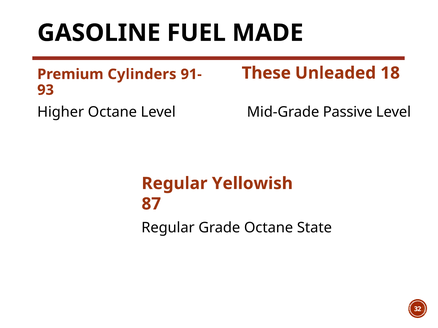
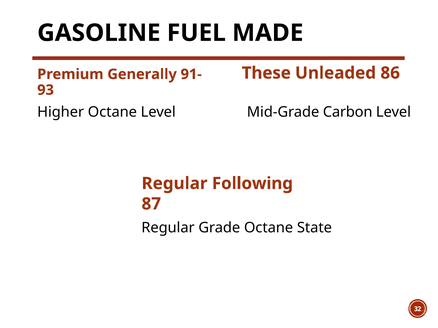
18: 18 -> 86 (390, 73)
Cylinders: Cylinders -> Generally (142, 74)
Passive: Passive -> Carbon (348, 112)
Yellowish: Yellowish -> Following (252, 184)
